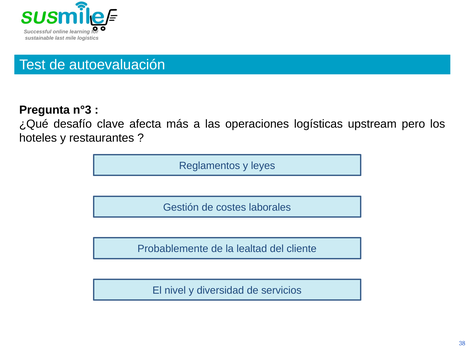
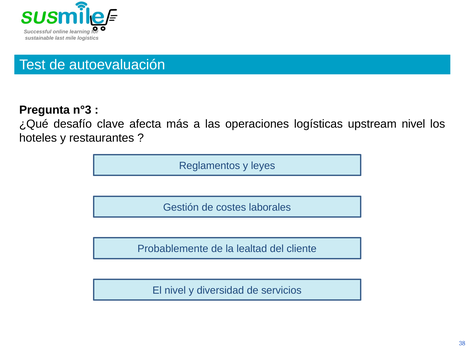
upstream pero: pero -> nivel (413, 124)
